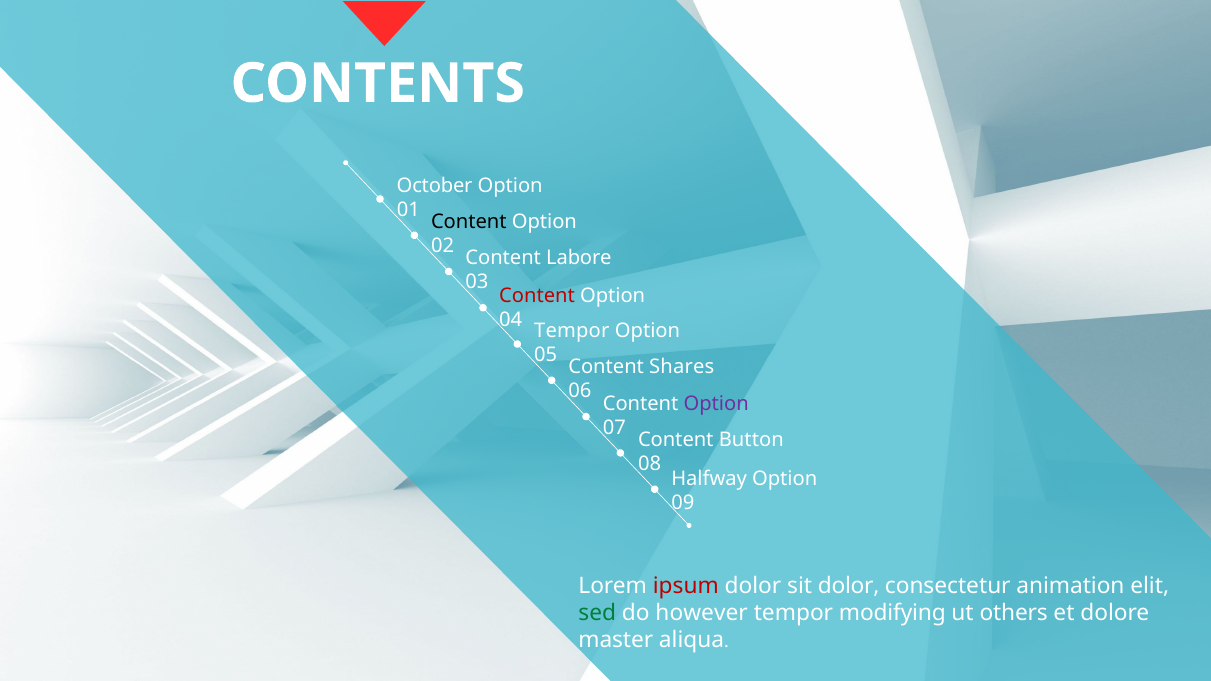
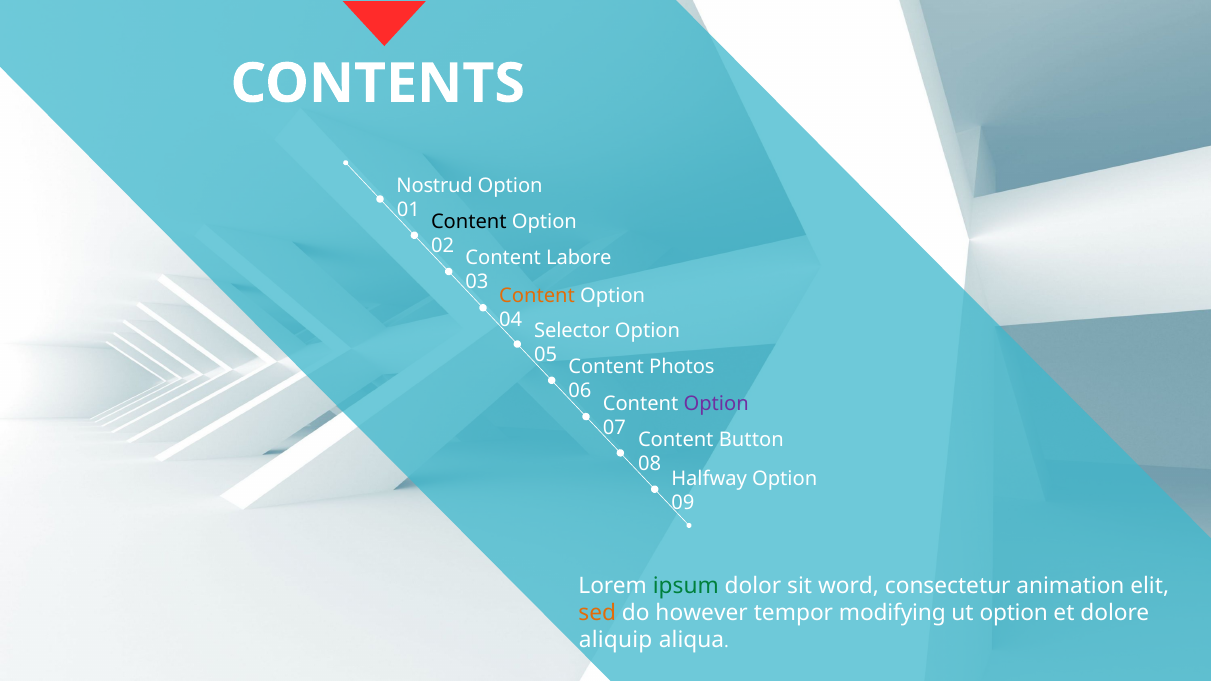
October: October -> Nostrud (435, 186)
Content colour: red -> orange (537, 295)
Tempor: Tempor -> Selector (572, 331)
Shares: Shares -> Photos (682, 367)
ipsum colour: red -> green (686, 586)
sit dolor: dolor -> word (849, 586)
sed colour: green -> orange (597, 613)
ut others: others -> option (1014, 613)
master: master -> aliquip (616, 640)
